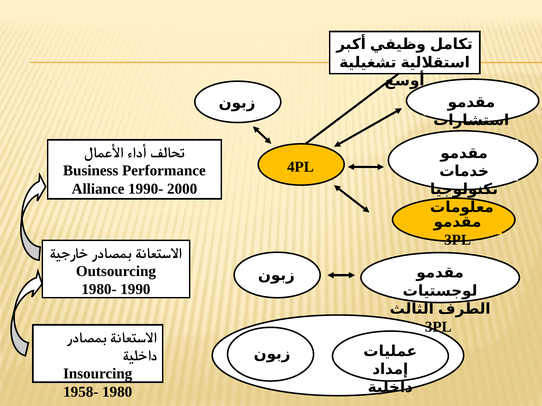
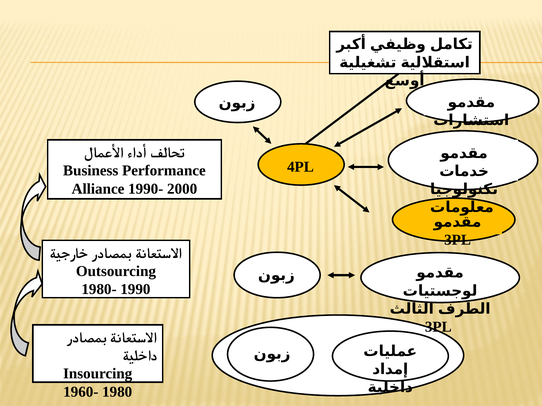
1958-: 1958- -> 1960- (81, 392)
